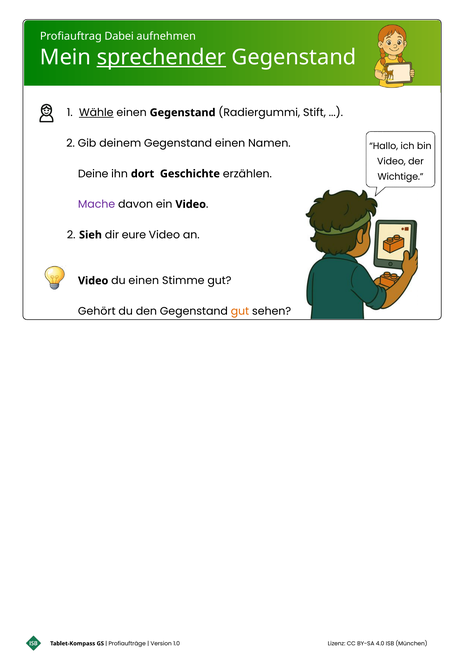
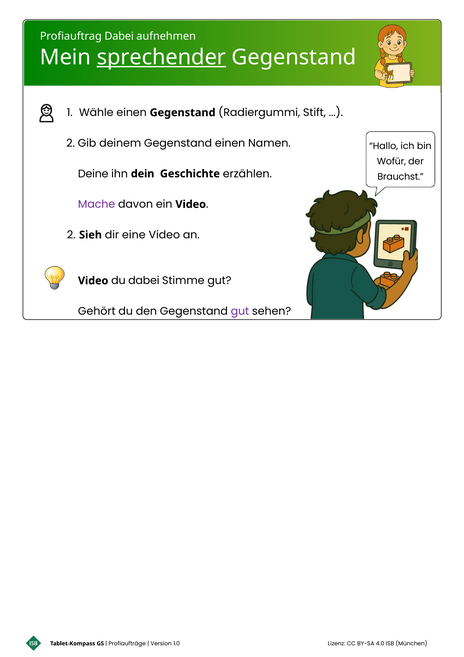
Wähle underline: present -> none (96, 113)
Video: Video -> Wofür (391, 161)
dort: dort -> dein (143, 174)
Wichtige: Wichtige -> Brauchst (401, 177)
eure: eure -> eine (134, 235)
du einen: einen -> dabei (144, 281)
gut colour: orange -> purple (240, 311)
